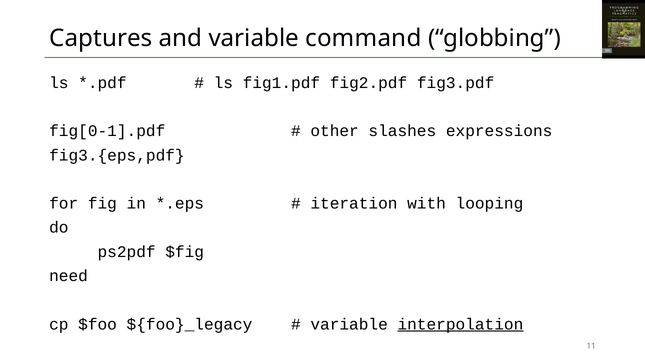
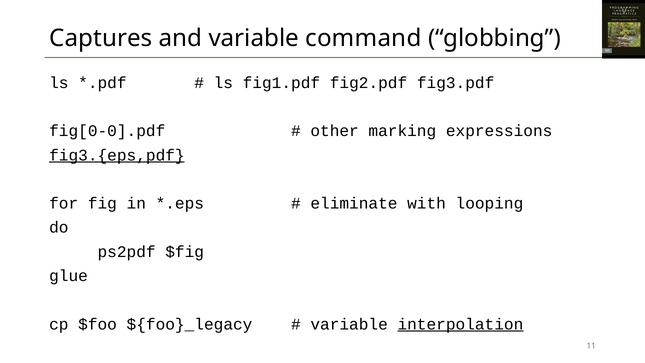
fig[0-1].pdf: fig[0-1].pdf -> fig[0-0].pdf (107, 131)
slashes: slashes -> marking (402, 131)
fig3.{eps,pdf underline: none -> present (117, 155)
iteration: iteration -> eliminate (354, 203)
need: need -> glue (69, 276)
